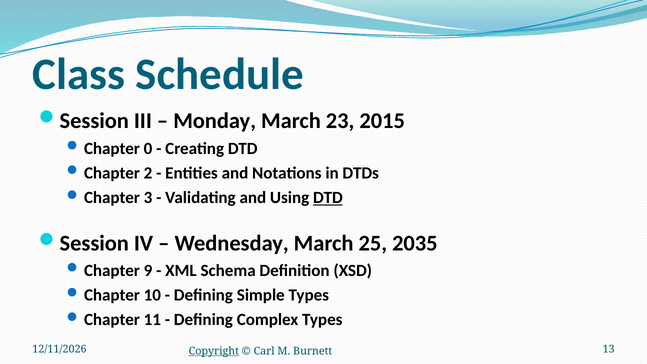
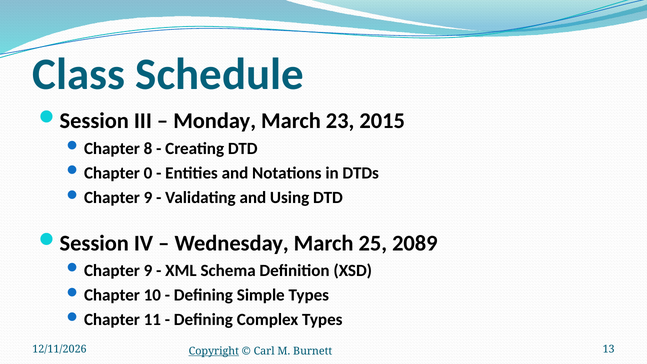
0: 0 -> 8 (148, 148)
2: 2 -> 0 (148, 173)
3: 3 -> 9 (148, 198)
DTD underline: present -> none (328, 198)
2035: 2035 -> 2089 (415, 243)
